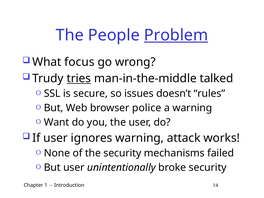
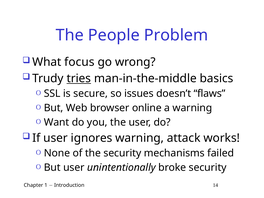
Problem underline: present -> none (176, 35)
talked: talked -> basics (216, 78)
rules: rules -> flaws (210, 94)
police: police -> online (147, 108)
